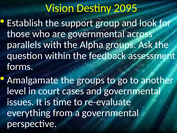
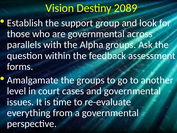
2095: 2095 -> 2089 (126, 8)
